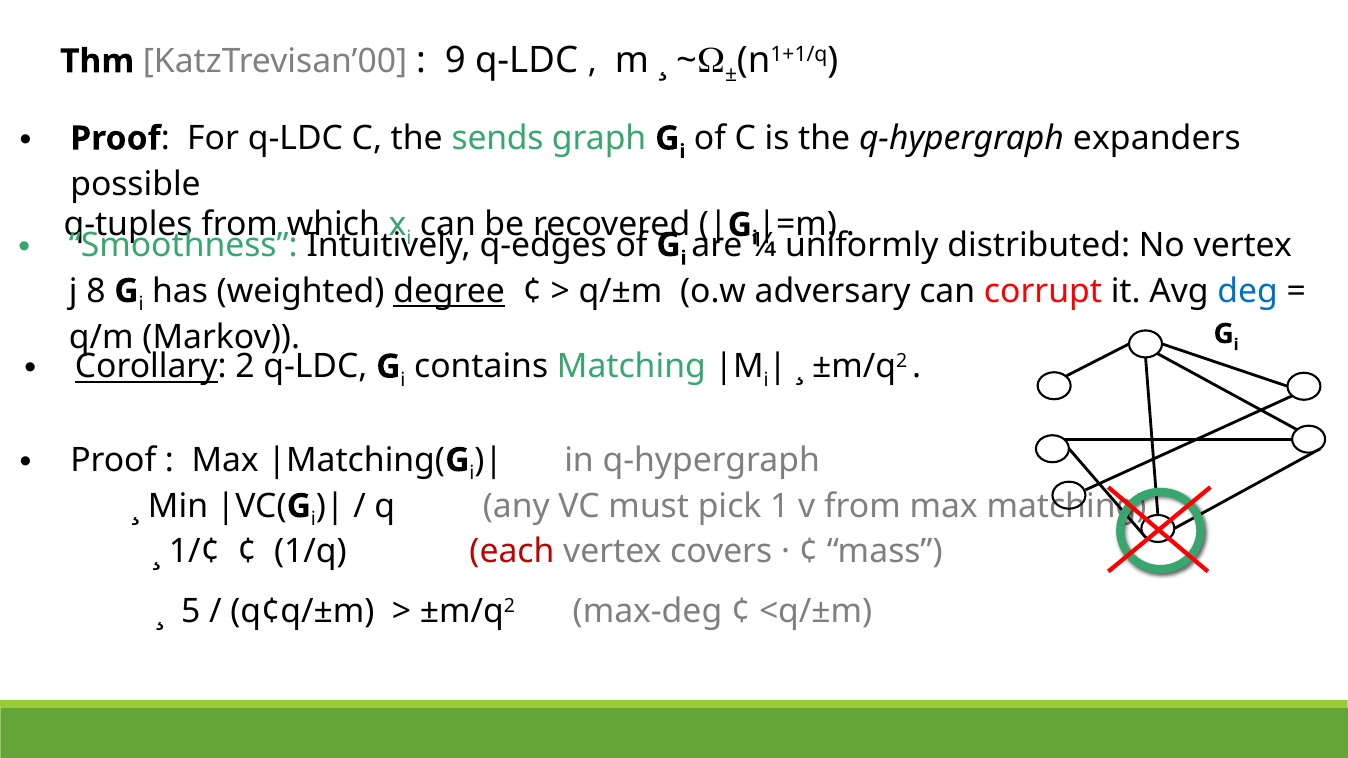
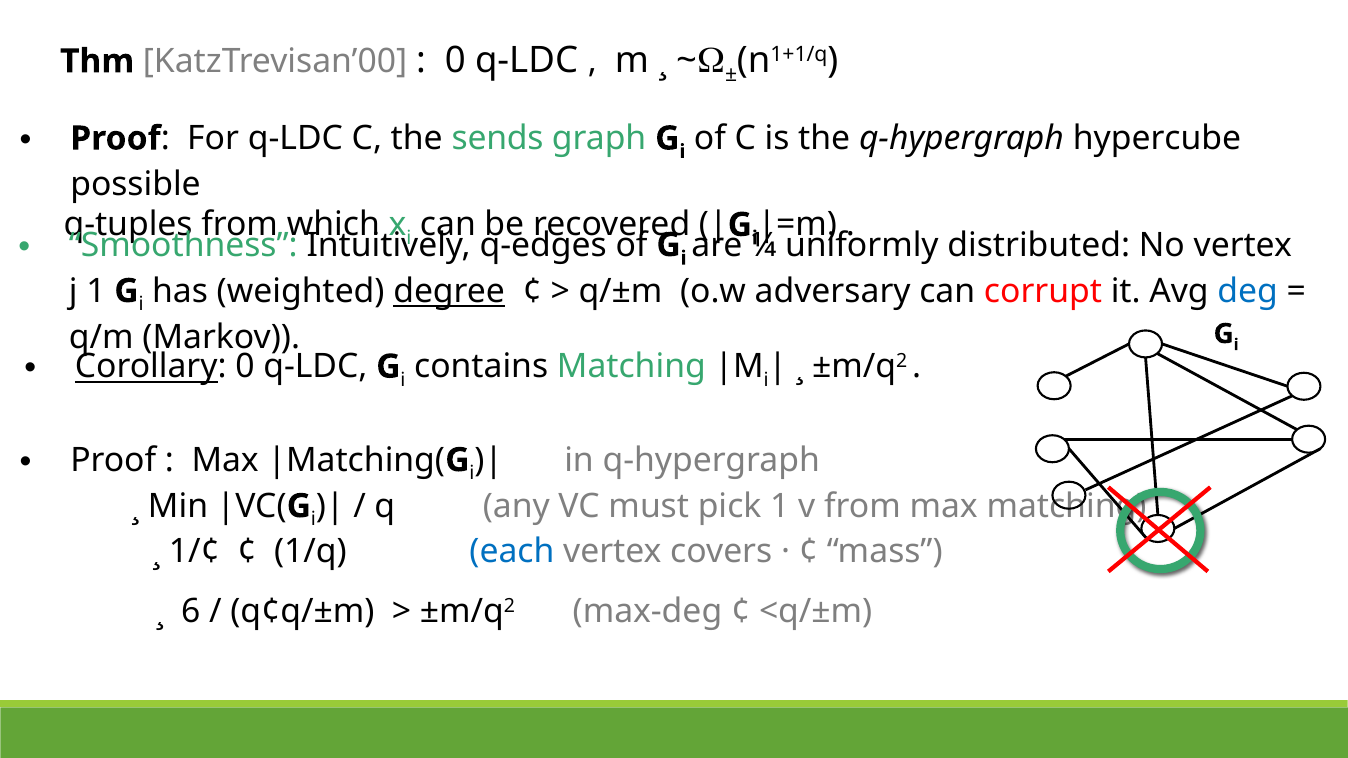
9: 9 -> 0 (455, 60)
expanders: expanders -> hypercube (1157, 138)
j 8: 8 -> 1 (96, 291)
Corollary 2: 2 -> 0 (245, 367)
each colour: red -> blue (512, 552)
5: 5 -> 6 (191, 612)
